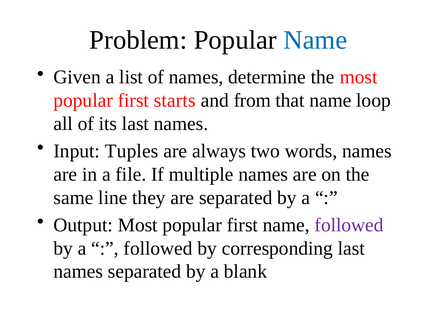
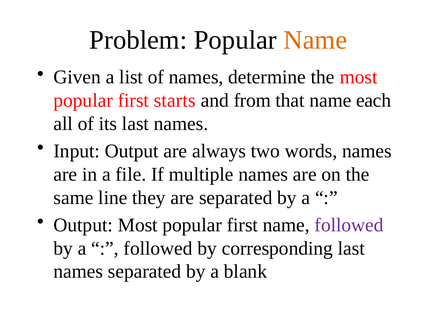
Name colour: blue -> orange (315, 40)
loop: loop -> each (374, 100)
Input Tuples: Tuples -> Output (132, 151)
